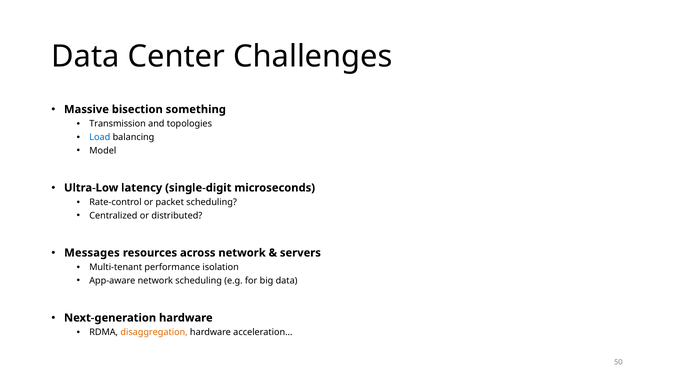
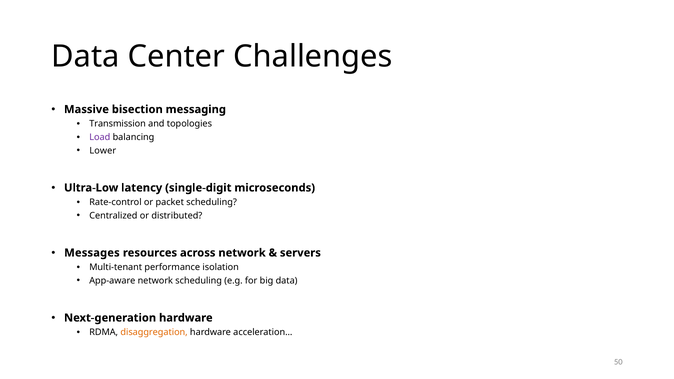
something: something -> messaging (196, 109)
Load colour: blue -> purple (100, 137)
Model: Model -> Lower (103, 151)
